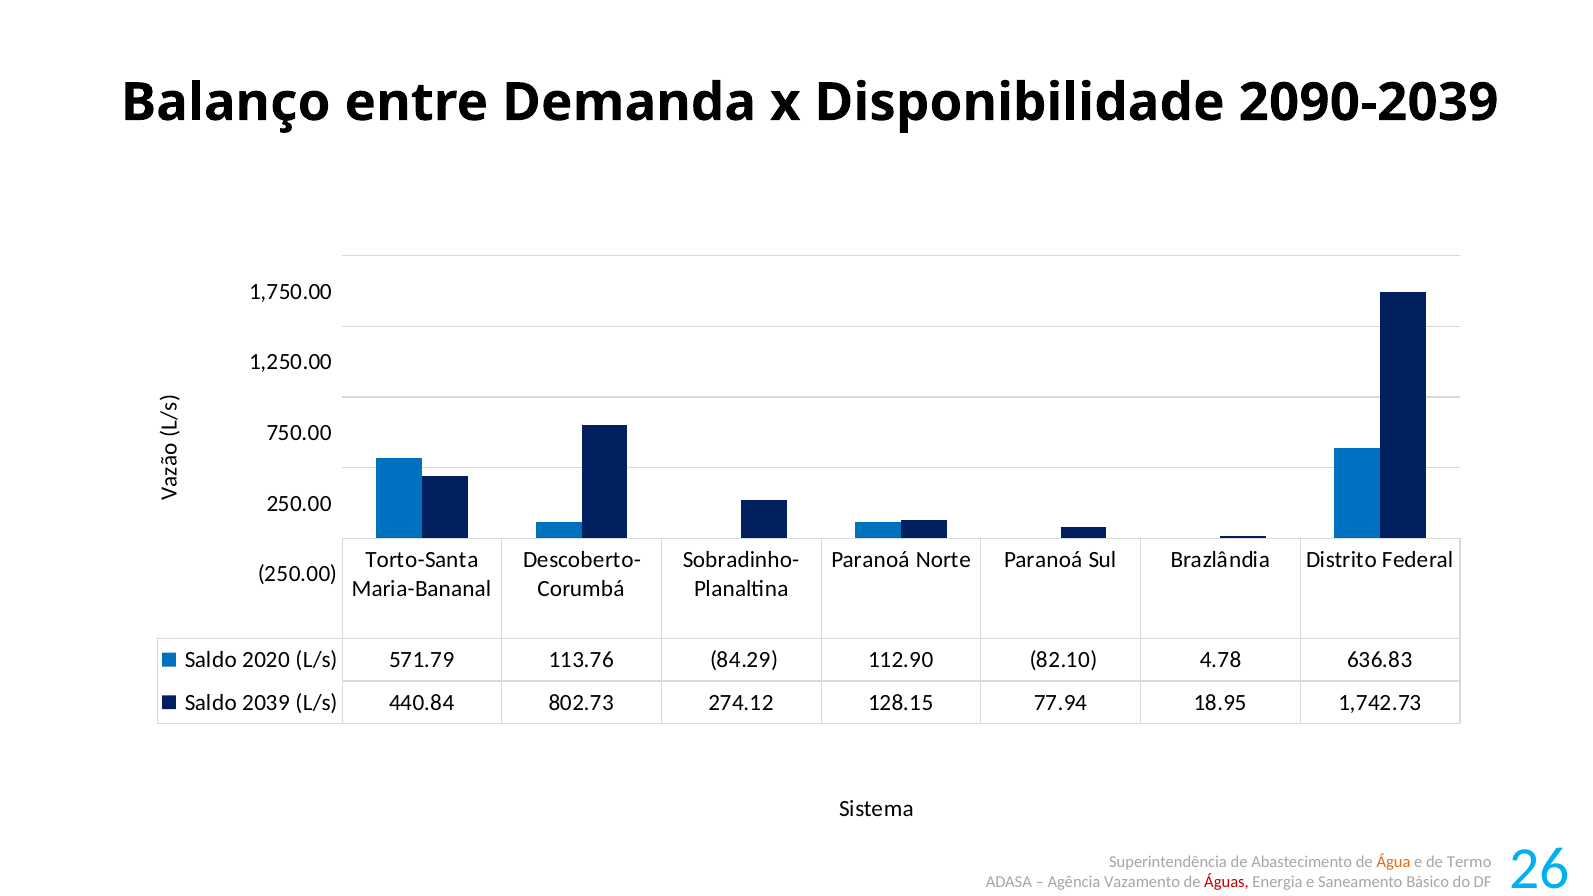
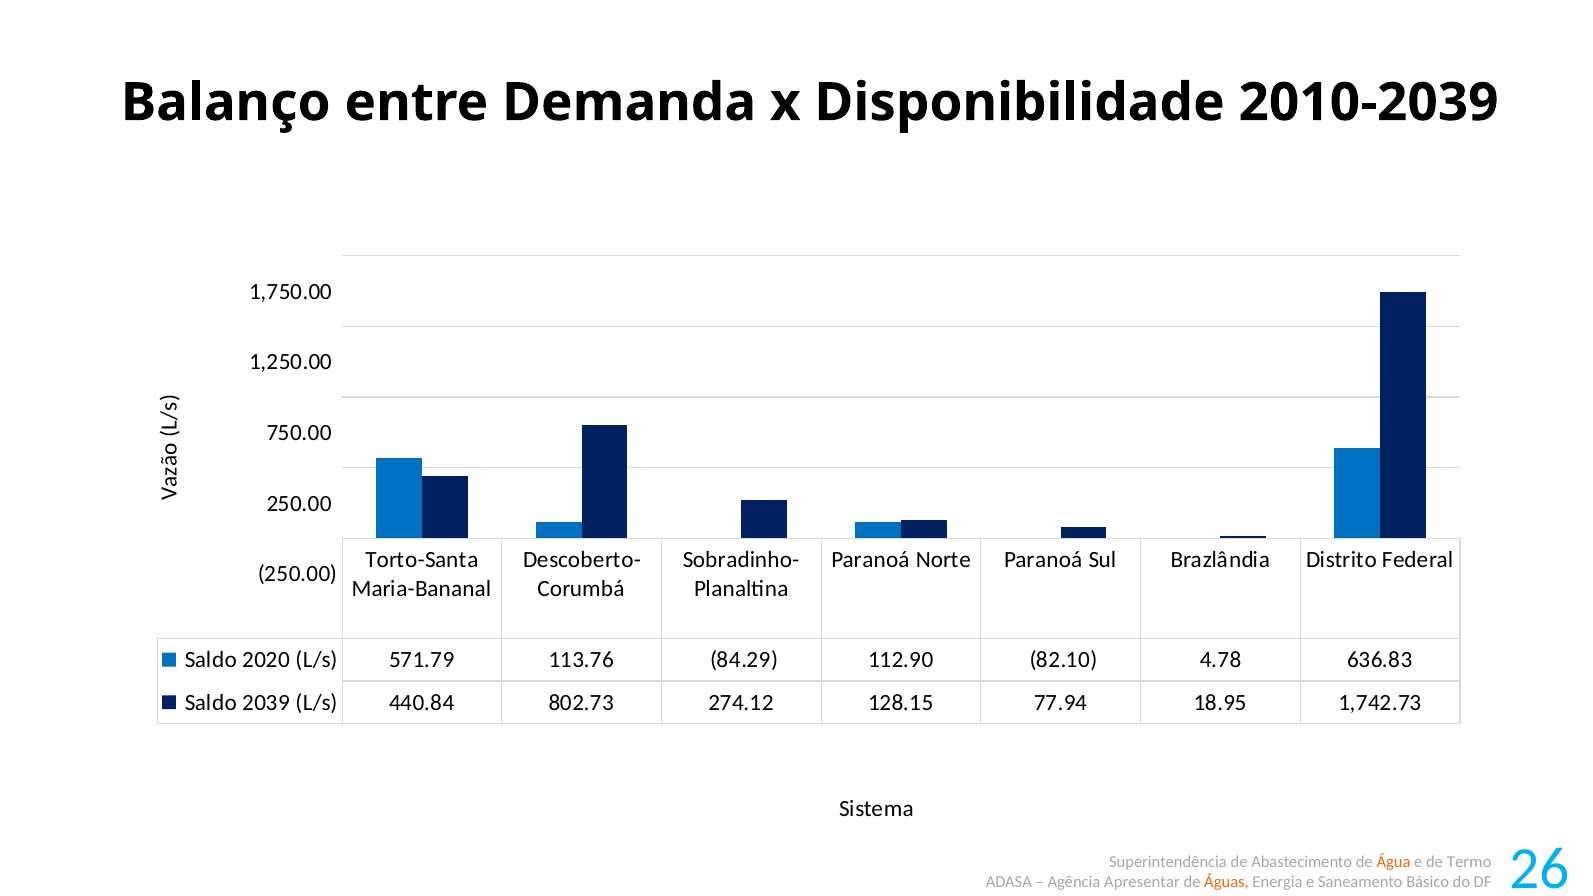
2090-2039: 2090-2039 -> 2010-2039 (1369, 103)
Vazamento: Vazamento -> Apresentar (1142, 882)
Águas colour: red -> orange (1227, 882)
